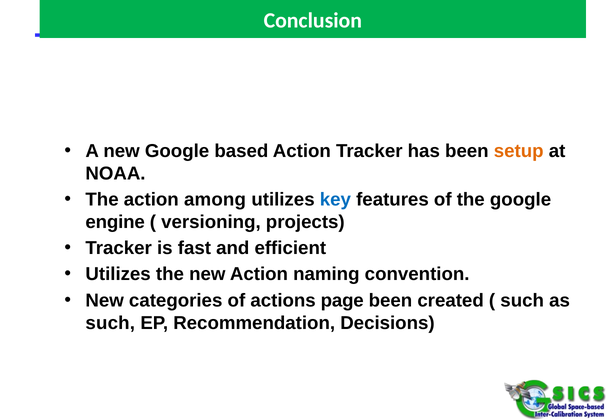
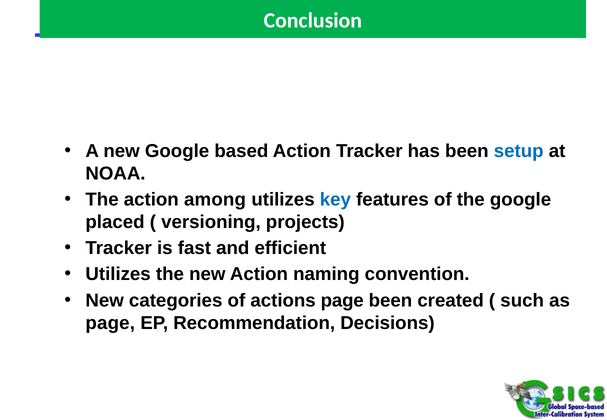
setup colour: orange -> blue (519, 151)
engine: engine -> placed (115, 222)
such: such -> page (110, 323)
